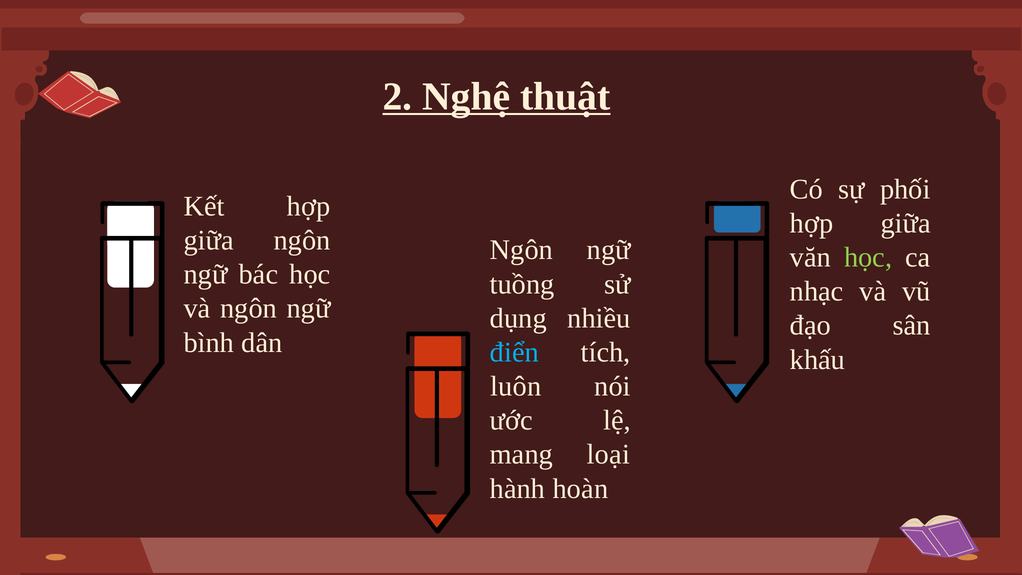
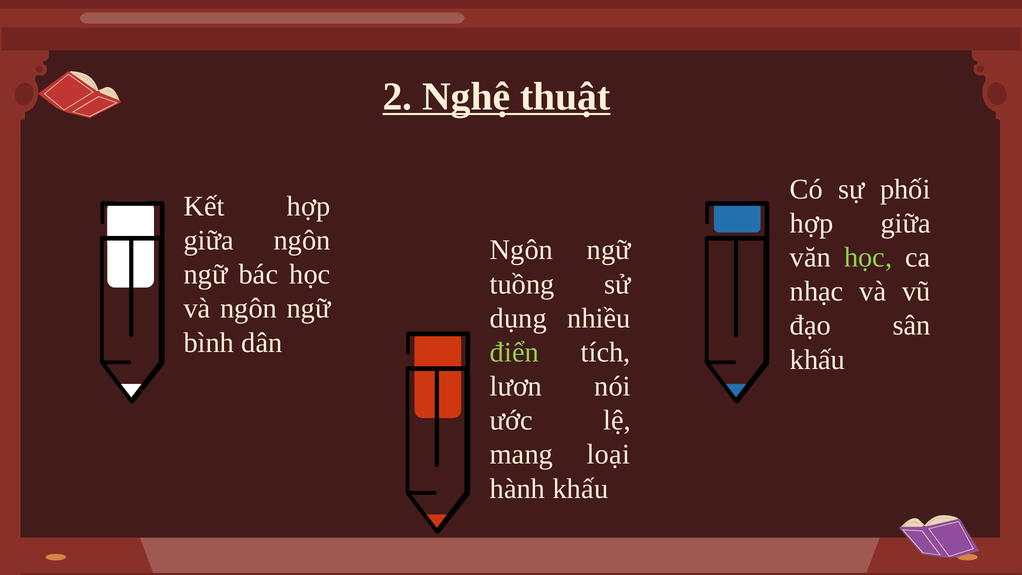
điển colour: light blue -> light green (514, 352)
luôn: luôn -> lươn (516, 386)
hành hoàn: hoàn -> khấu (581, 489)
